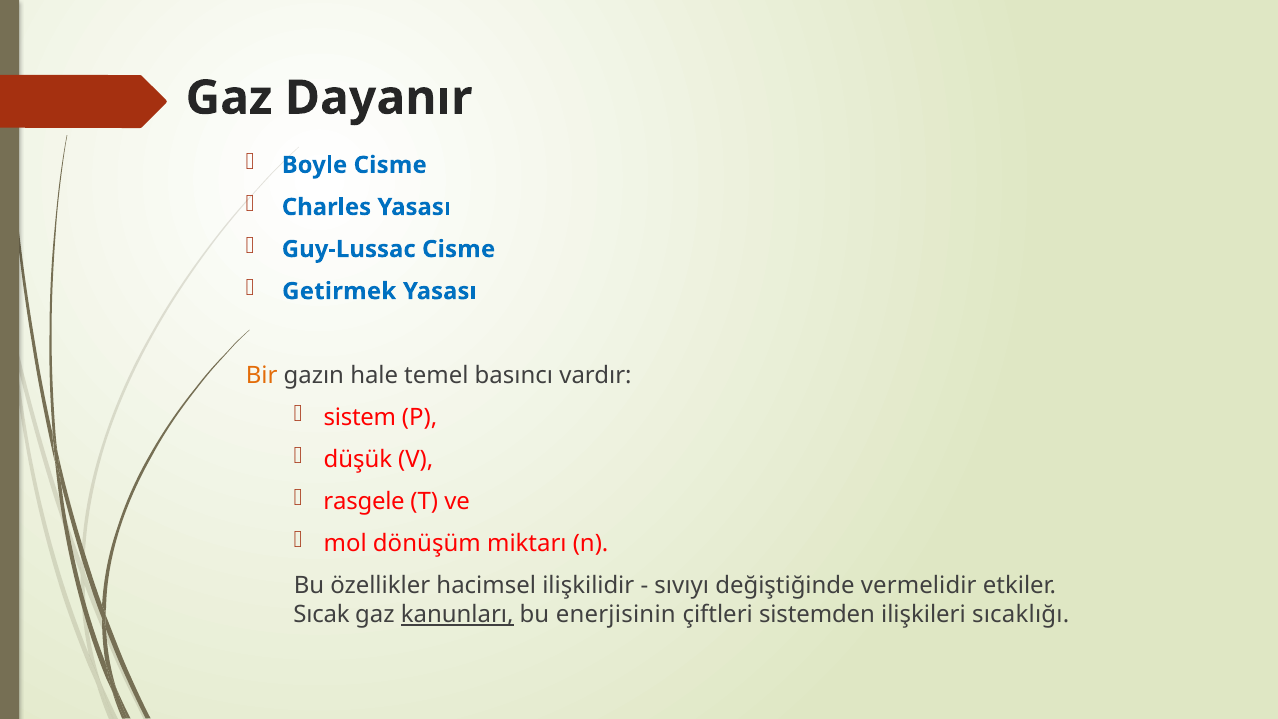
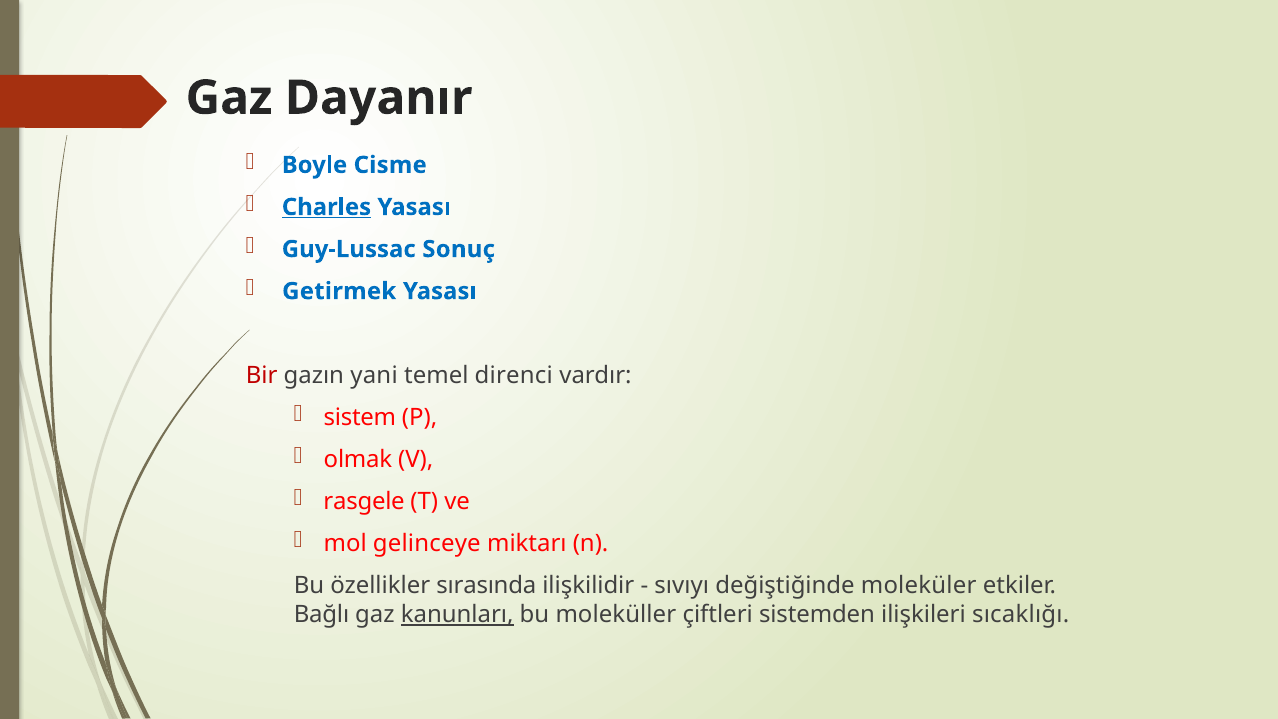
Charles underline: none -> present (326, 207)
Guy-Lussac Cisme: Cisme -> Sonuç (459, 249)
Bir colour: orange -> red (262, 375)
hale: hale -> yani (374, 375)
basıncı: basıncı -> direnci (514, 375)
düşük: düşük -> olmak (358, 460)
dönüşüm: dönüşüm -> gelinceye (427, 544)
hacimsel: hacimsel -> sırasında (486, 586)
vermelidir: vermelidir -> moleküler (919, 586)
Sıcak: Sıcak -> Bağlı (321, 615)
enerjisinin: enerjisinin -> moleküller (616, 615)
